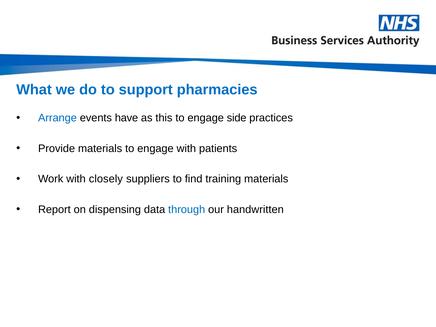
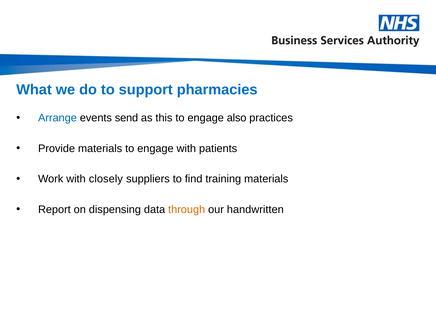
have: have -> send (126, 118)
side: side -> also (237, 118)
through colour: blue -> orange (187, 210)
